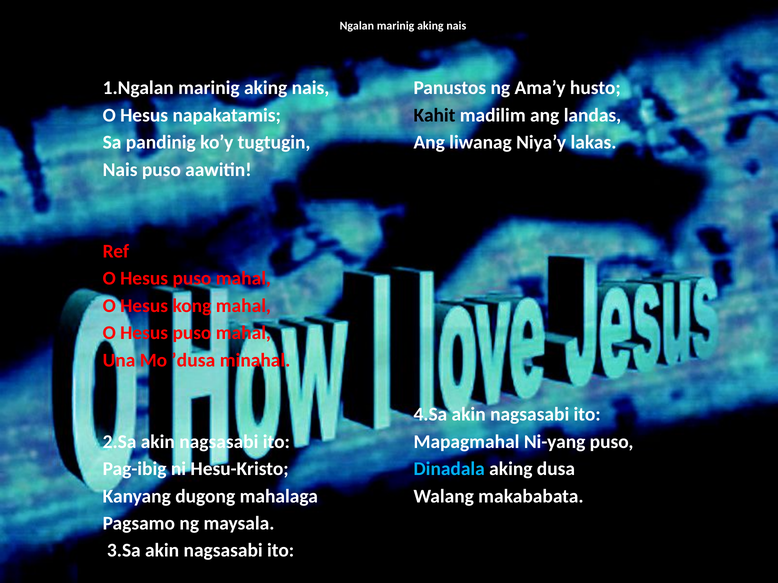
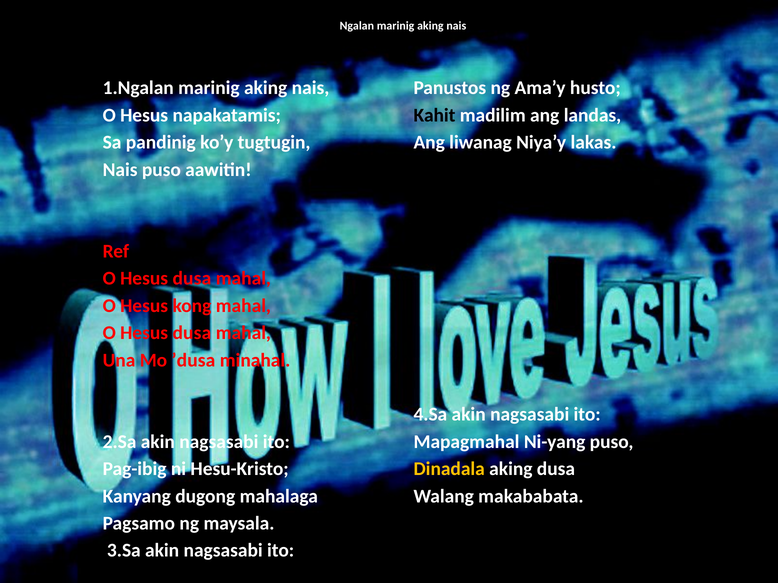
puso: puso -> dusa (192, 279)
puso: puso -> dusa (192, 333)
Dinadala colour: light blue -> yellow (449, 469)
